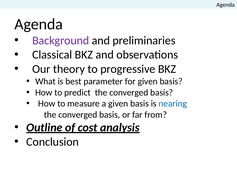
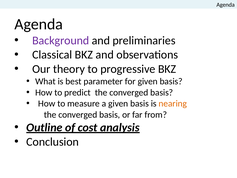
nearing colour: blue -> orange (173, 103)
